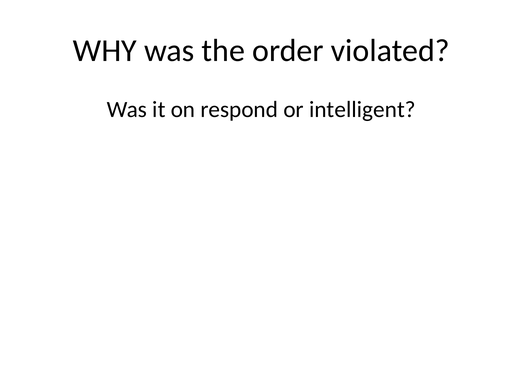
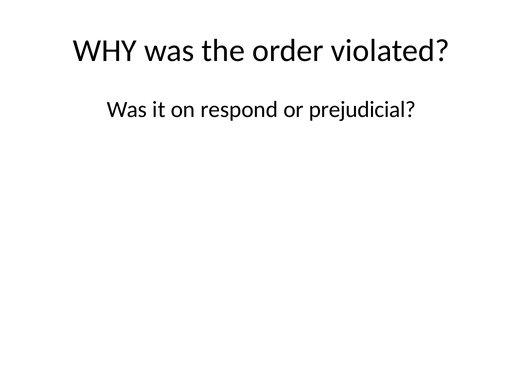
intelligent: intelligent -> prejudicial (362, 110)
